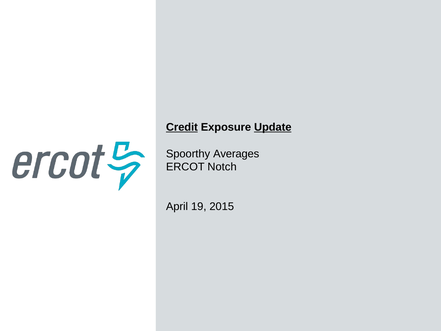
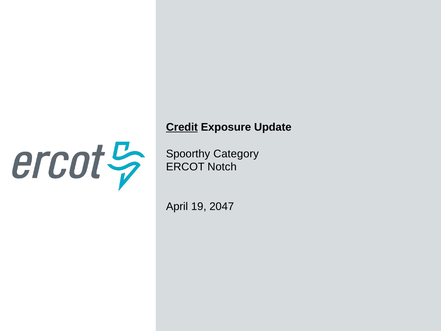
Update underline: present -> none (273, 127)
Averages: Averages -> Category (236, 154)
2015: 2015 -> 2047 (222, 207)
